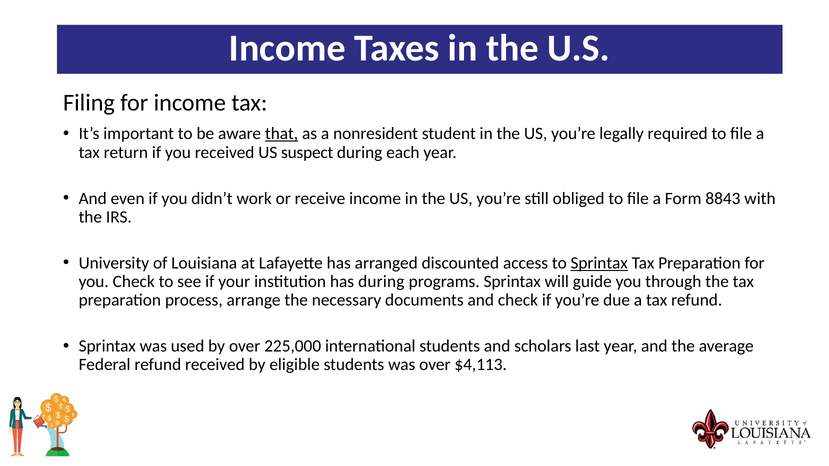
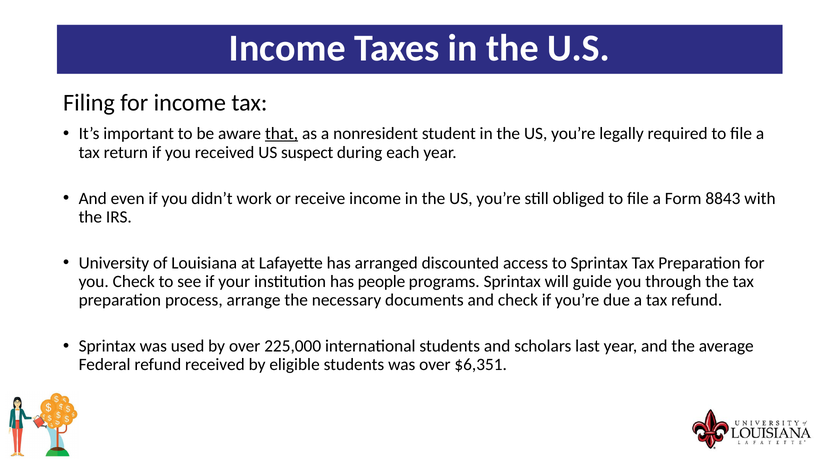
Sprintax underline: present -> none (599, 263)
has during: during -> people (381, 282)
$4,113: $4,113 -> $6,351 (481, 365)
